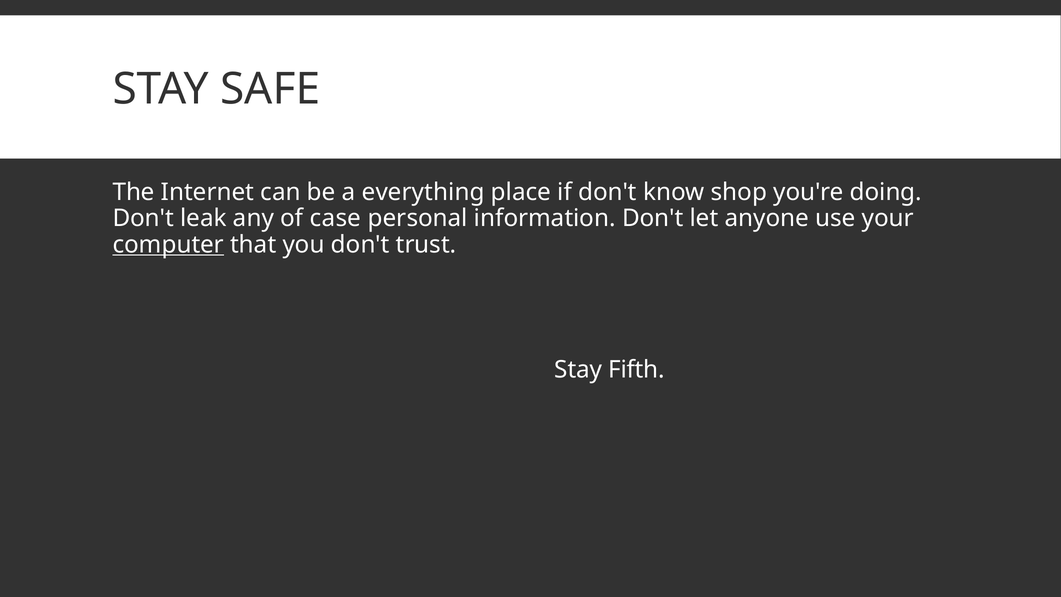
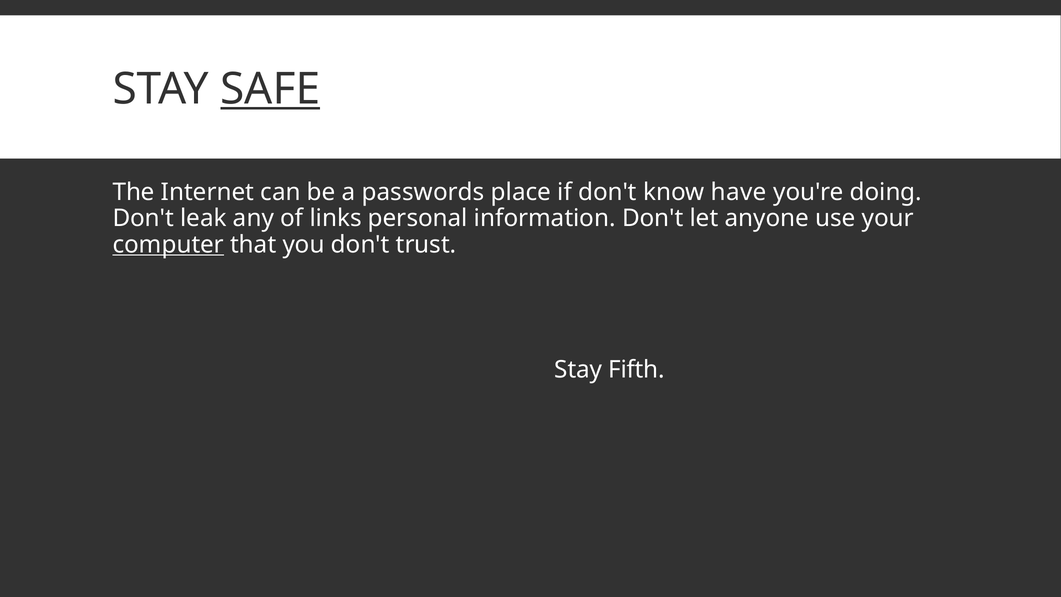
SAFE underline: none -> present (270, 89)
everything: everything -> passwords (423, 192)
shop: shop -> have (739, 192)
case: case -> links (336, 218)
